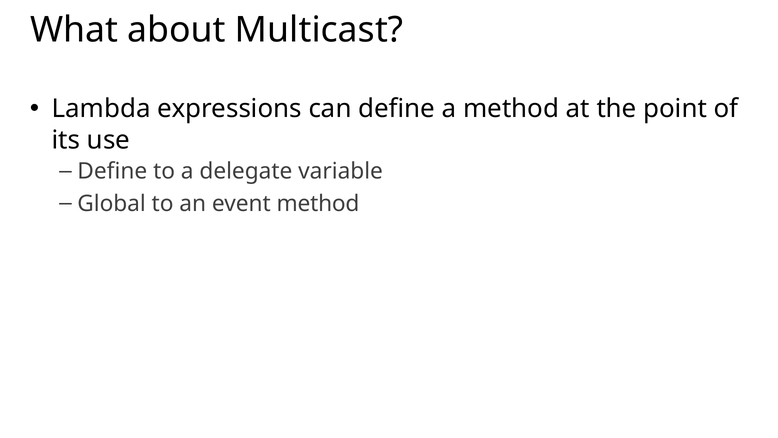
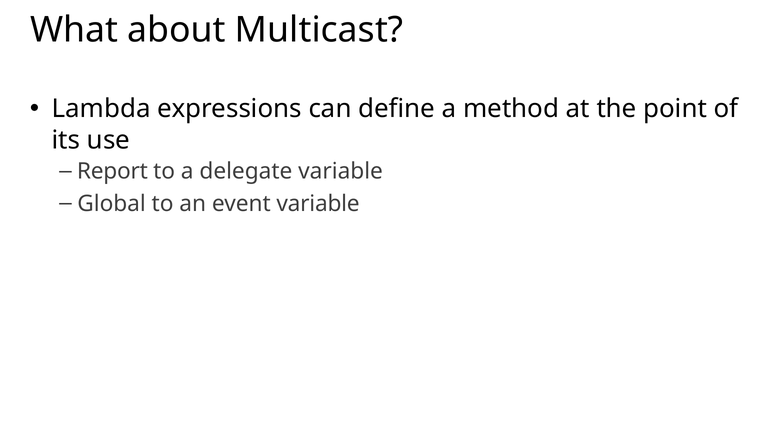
Define: Define -> Report (112, 171)
event method: method -> variable (318, 203)
